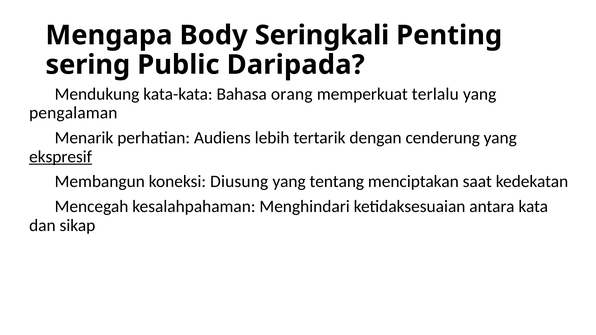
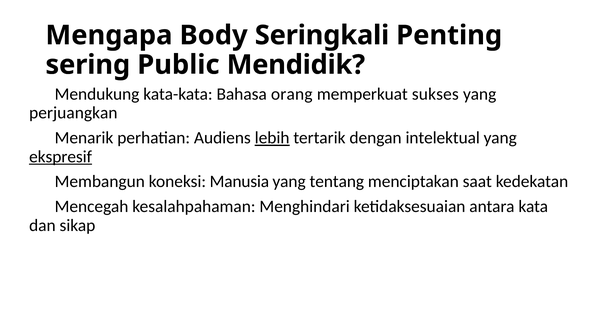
Daripada: Daripada -> Mendidik (296, 65)
terlalu: terlalu -> sukses (435, 94)
pengalaman: pengalaman -> perjuangkan (73, 113)
lebih underline: none -> present (272, 138)
cenderung: cenderung -> intelektual (443, 138)
Diusung: Diusung -> Manusia (239, 182)
